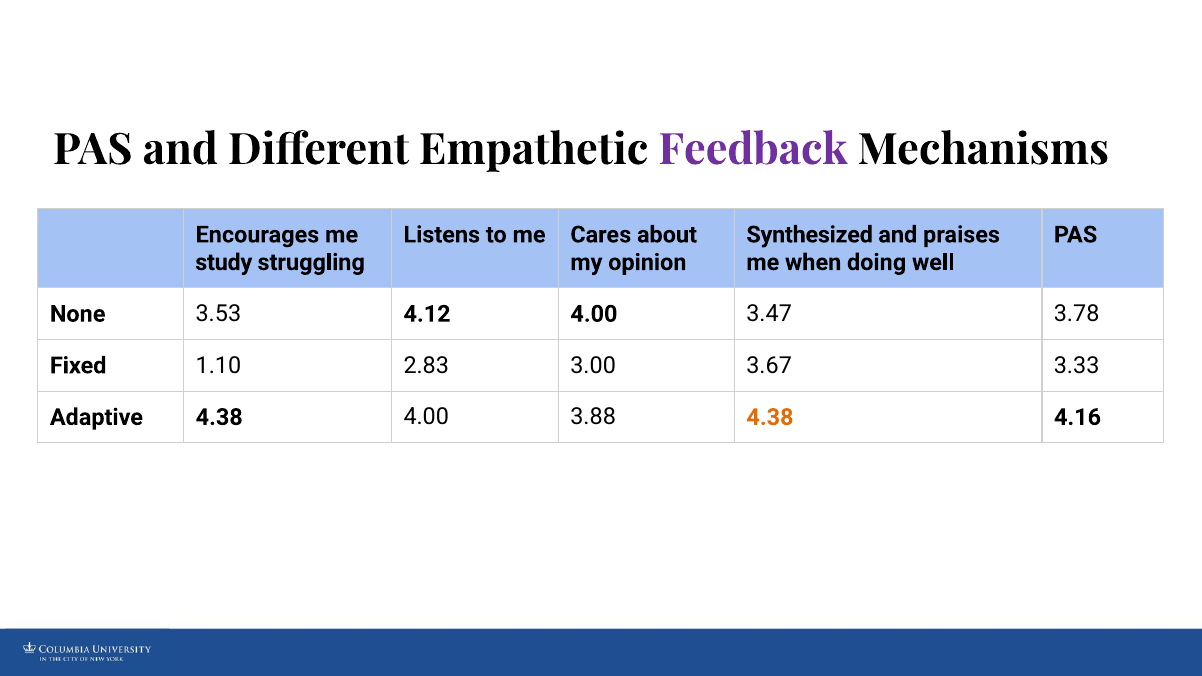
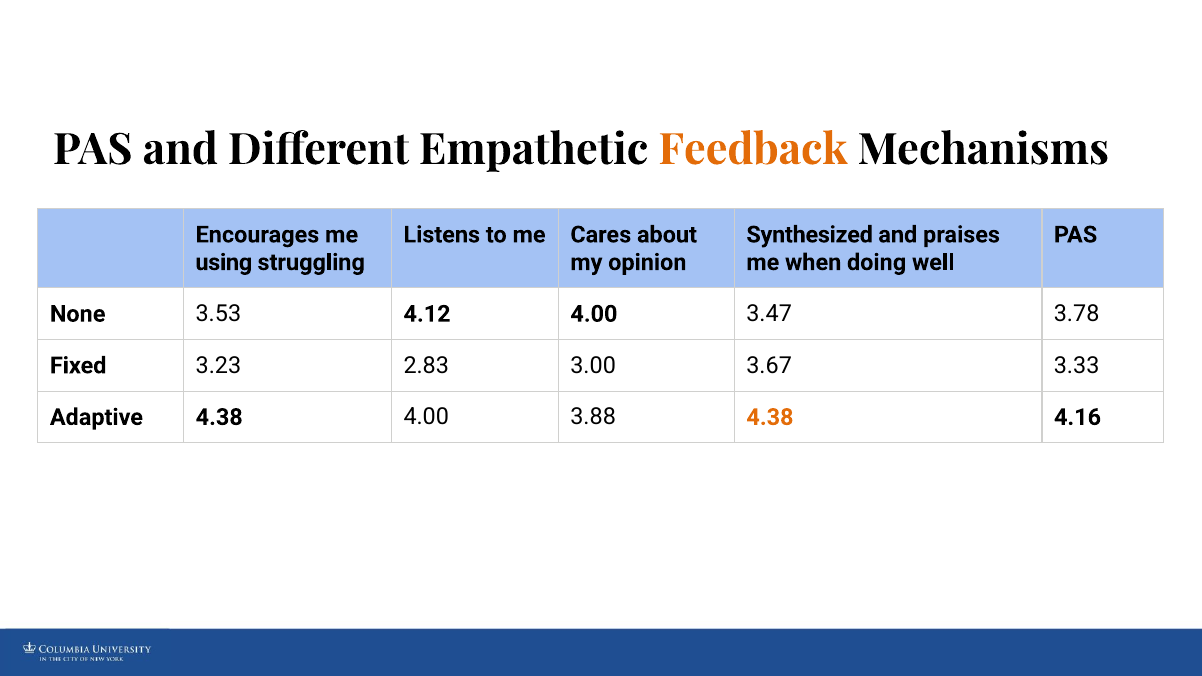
Feedback colour: purple -> orange (753, 150)
study: study -> using (224, 262)
1.10: 1.10 -> 3.23 (218, 366)
